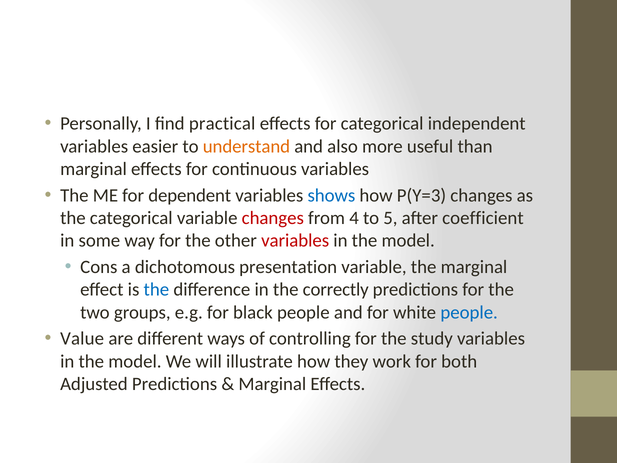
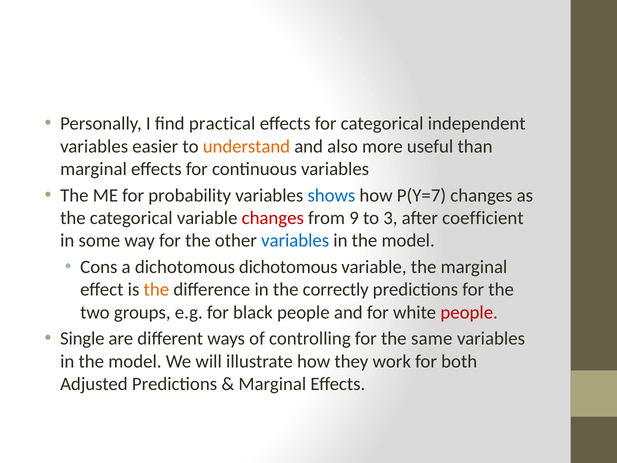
dependent: dependent -> probability (190, 195)
P(Y=3: P(Y=3 -> P(Y=7 (421, 195)
4: 4 -> 9 (354, 218)
5: 5 -> 3 (390, 218)
variables colour: red -> blue (295, 241)
dichotomous presentation: presentation -> dichotomous (288, 267)
the colour: blue -> orange (156, 290)
people colour: blue -> red (469, 312)
Value: Value -> Single (82, 339)
study: study -> same (432, 339)
